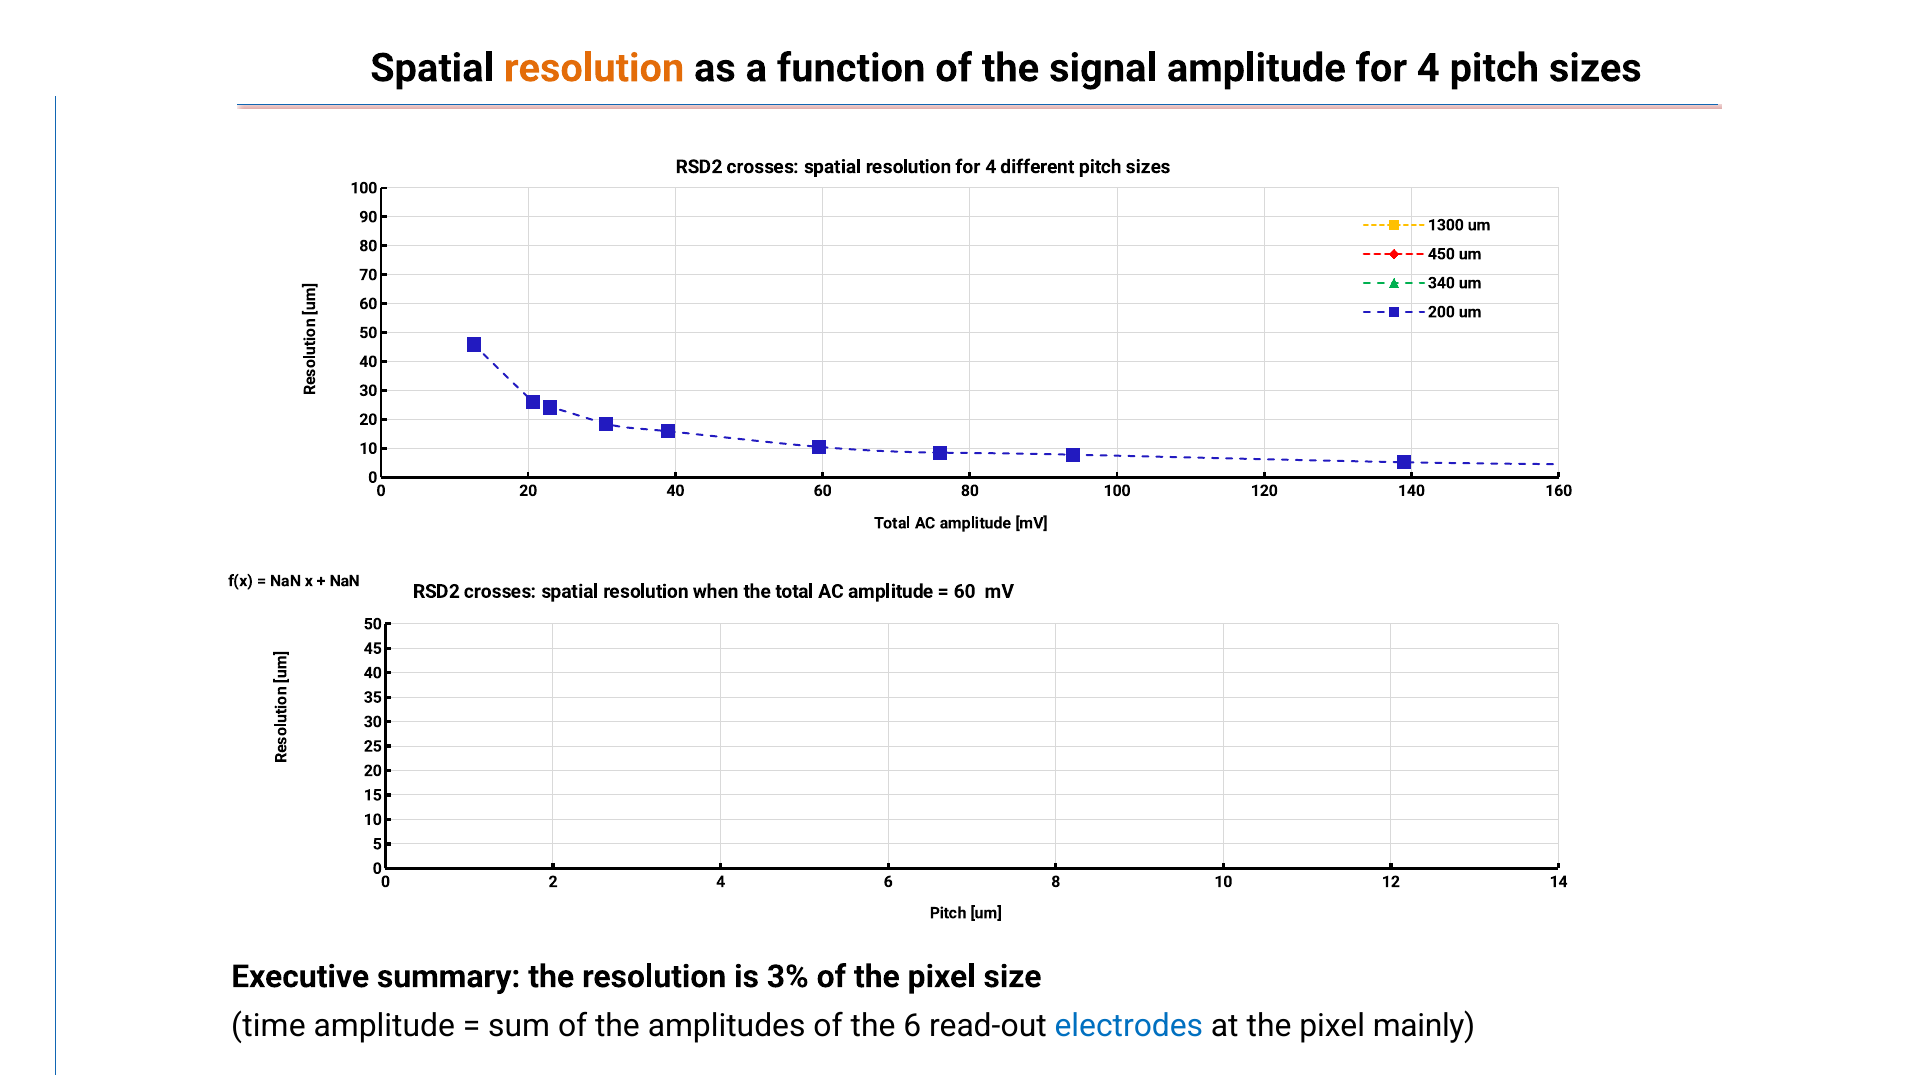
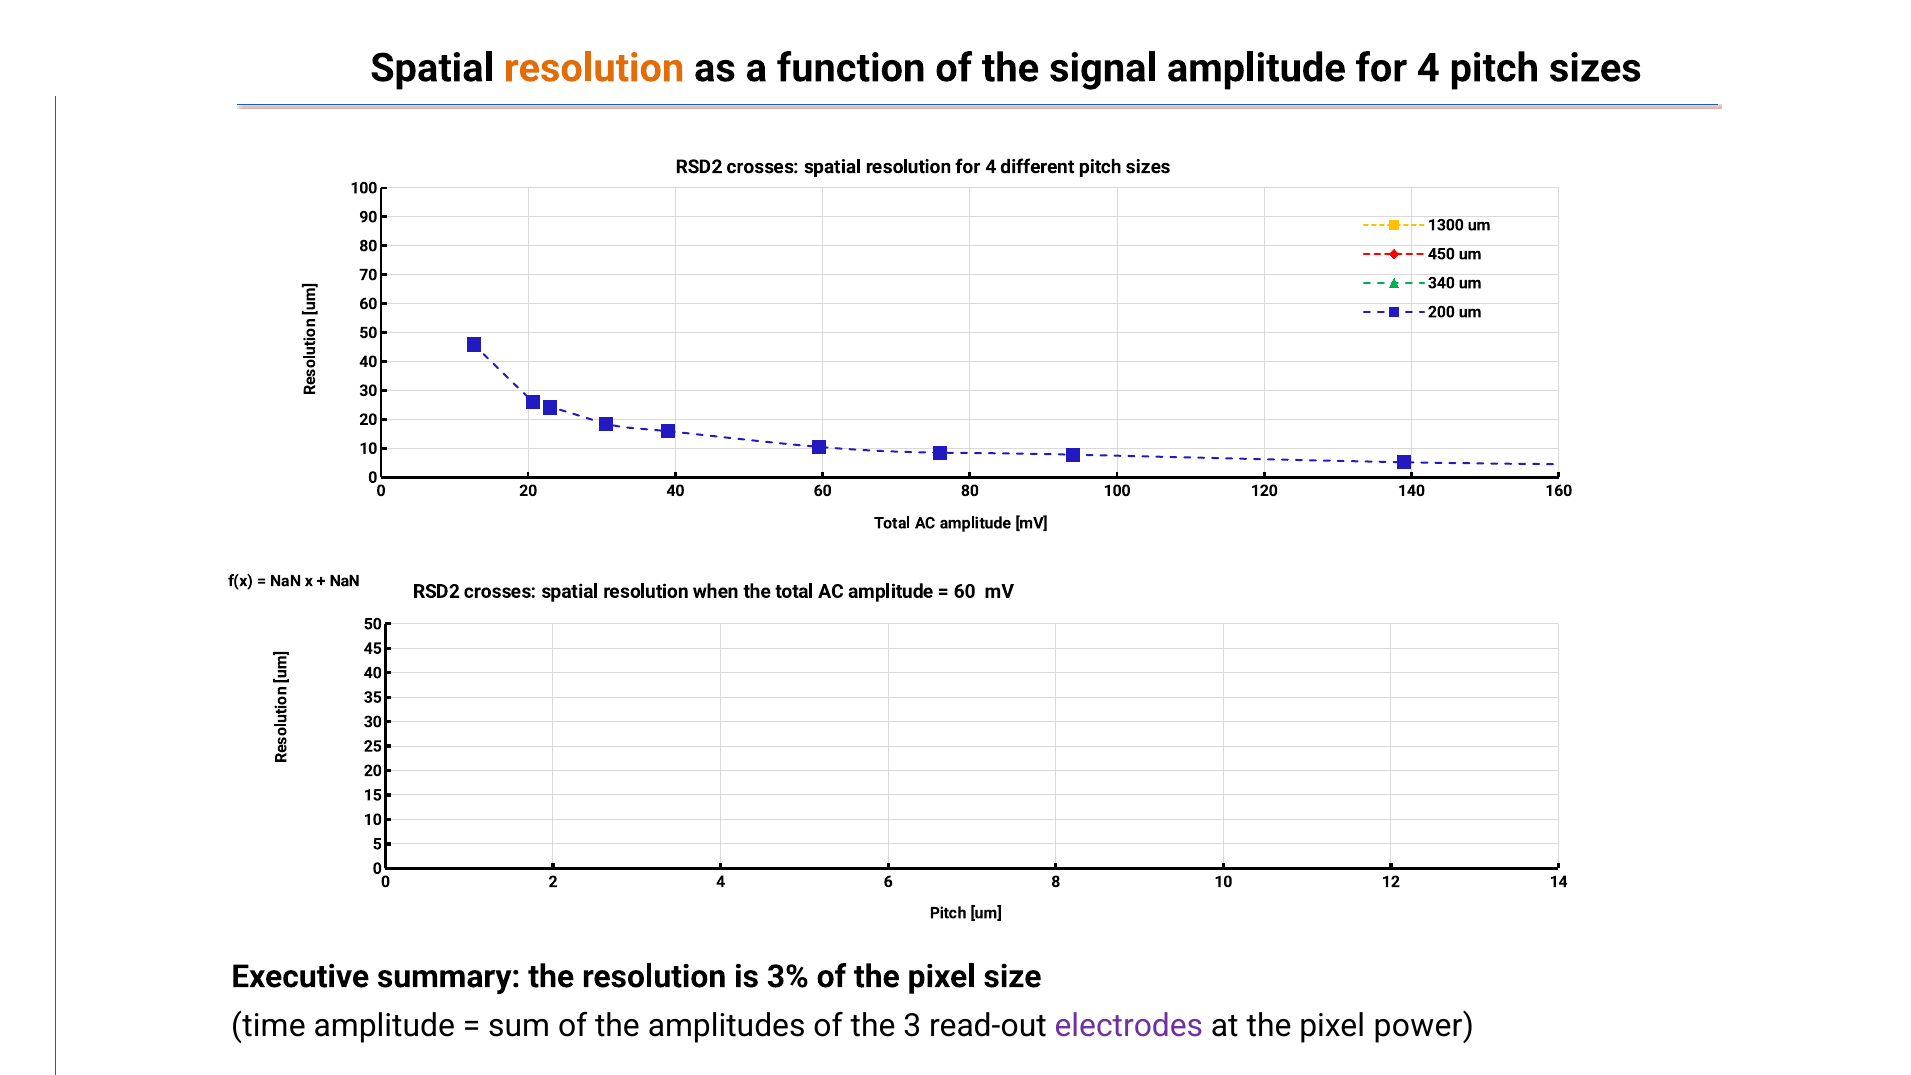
the 6: 6 -> 3 (912, 1026)
electrodes colour: blue -> purple (1129, 1026)
mainly: mainly -> power (1424, 1026)
